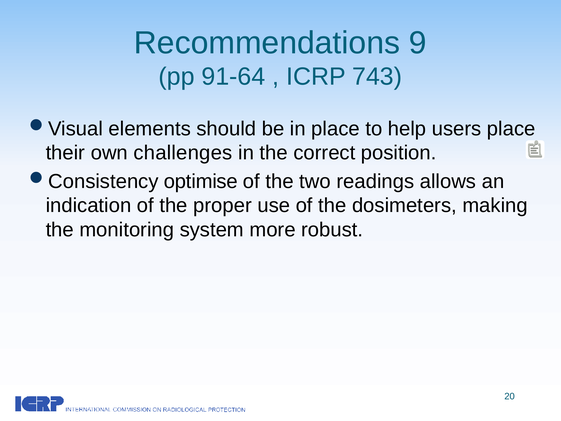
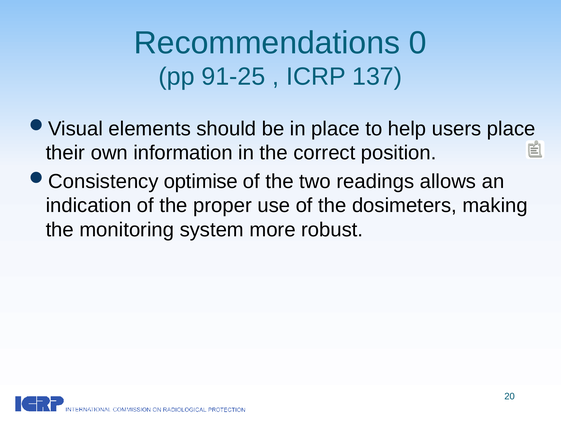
9: 9 -> 0 (418, 43)
91-64: 91-64 -> 91-25 (233, 76)
743: 743 -> 137 (377, 76)
challenges: challenges -> information (183, 153)
